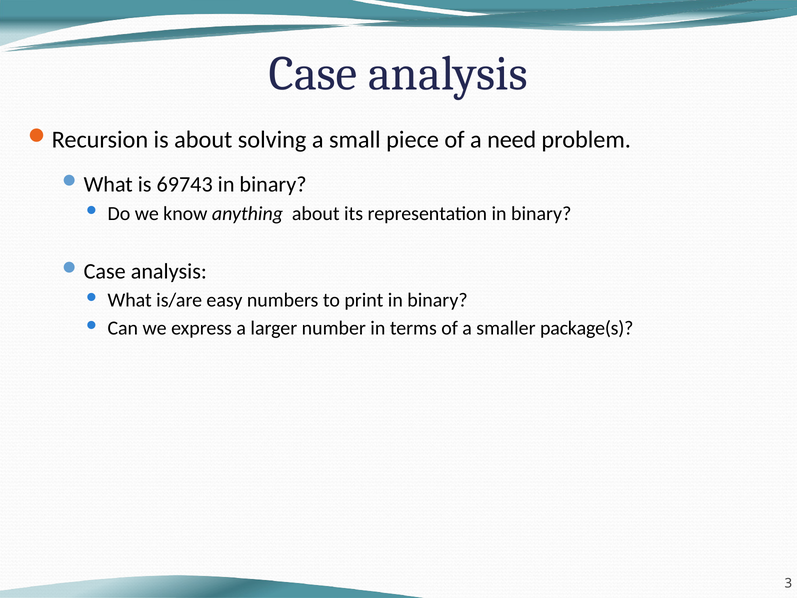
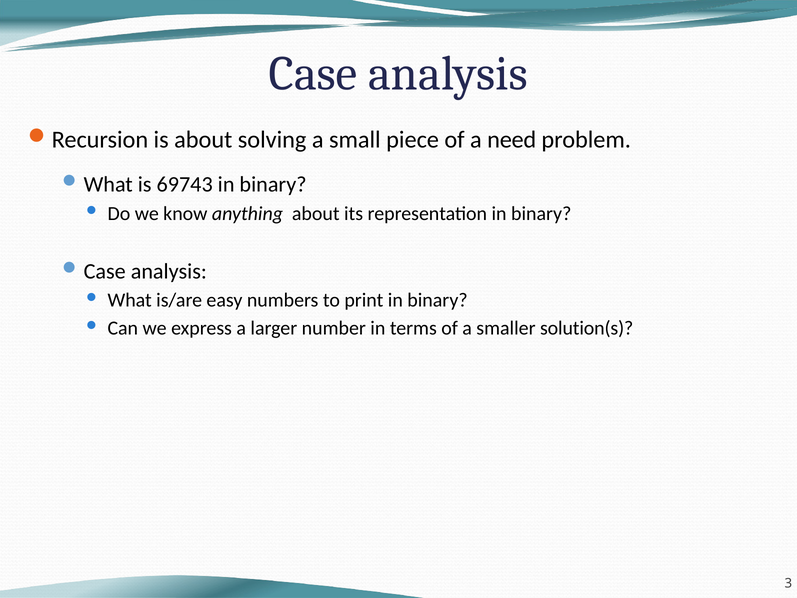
package(s: package(s -> solution(s (587, 328)
